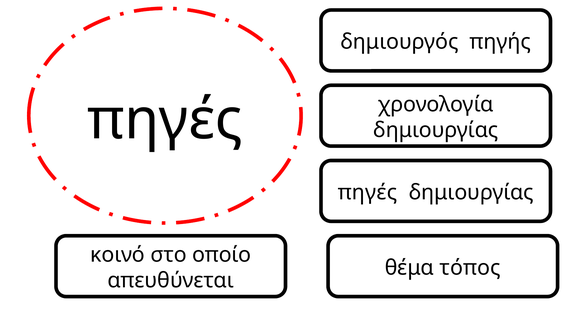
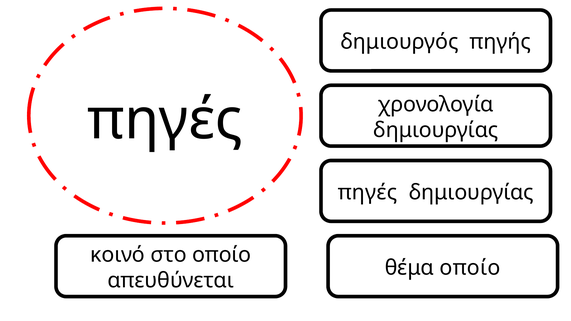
θέμα τόπος: τόπος -> οποίο (470, 268)
